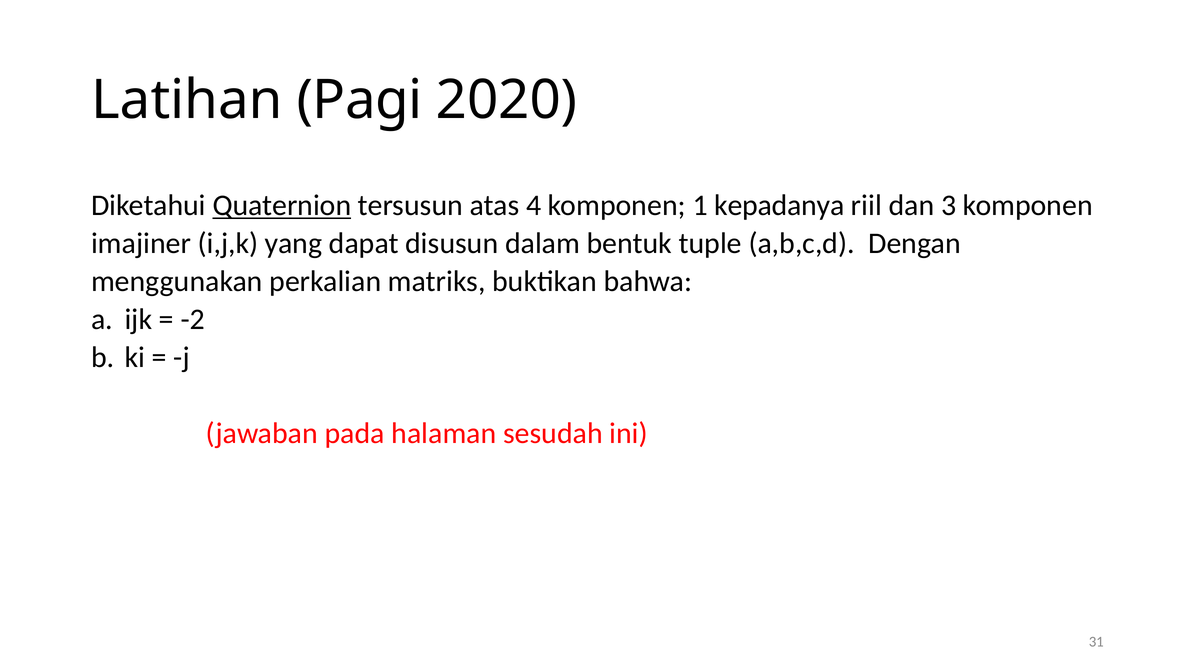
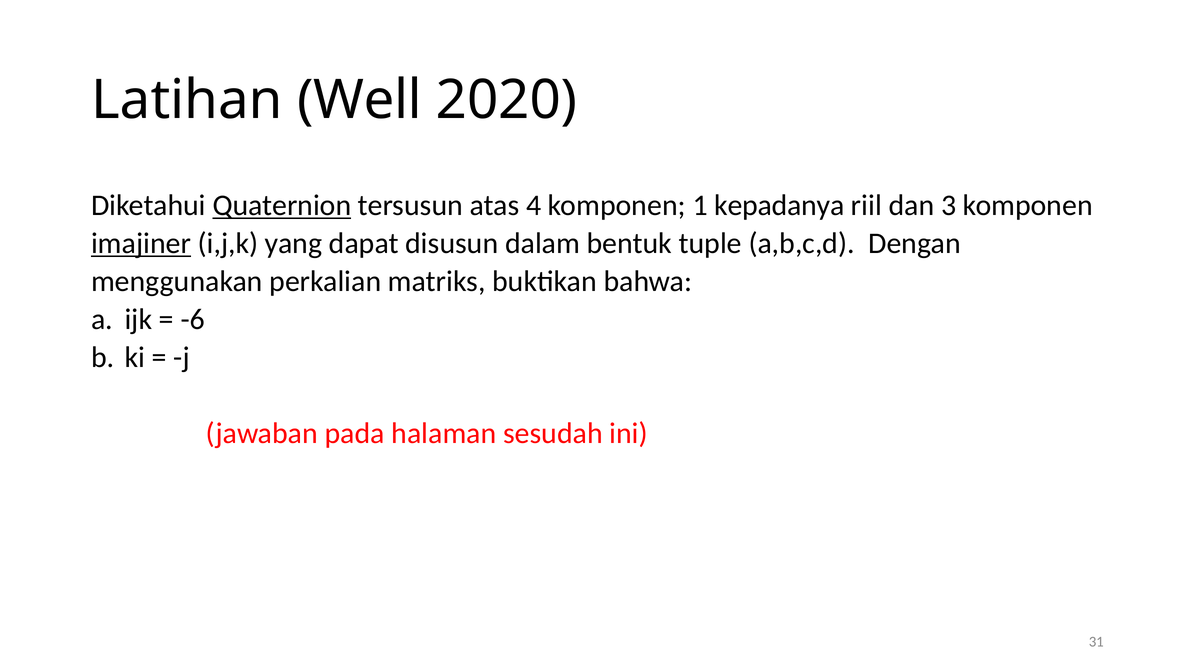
Pagi: Pagi -> Well (359, 100)
imajiner underline: none -> present (141, 244)
-2: -2 -> -6 (193, 319)
